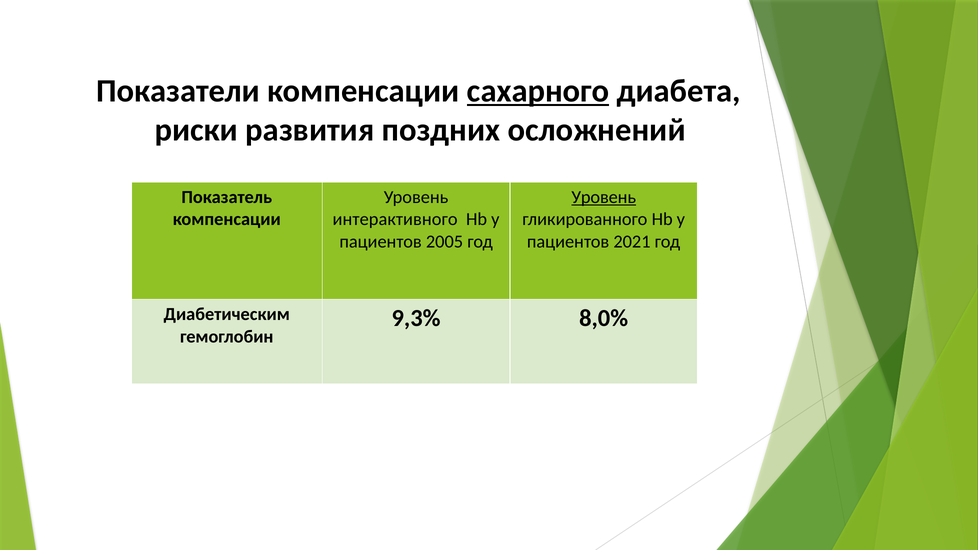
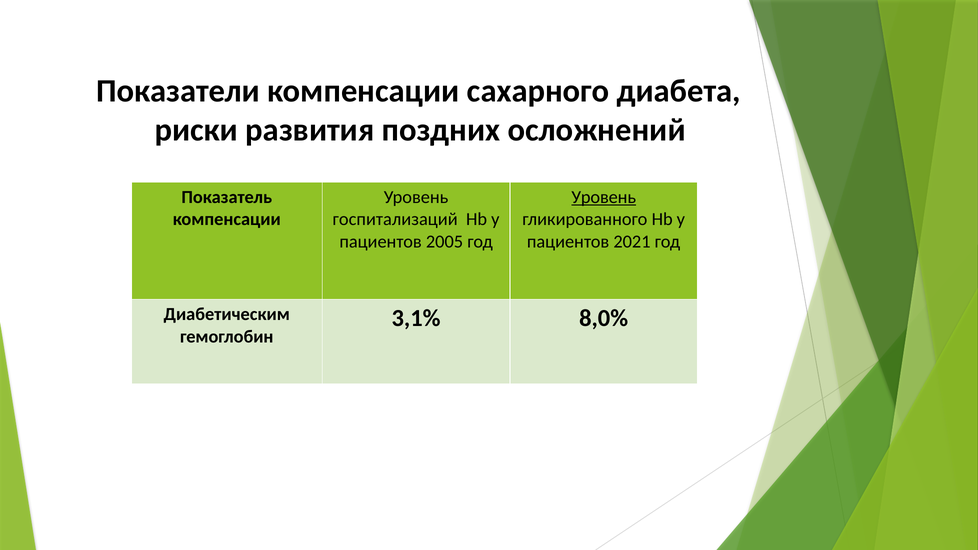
сахарного underline: present -> none (538, 91)
интерактивного: интерактивного -> госпитализаций (395, 219)
9,3%: 9,3% -> 3,1% (416, 318)
